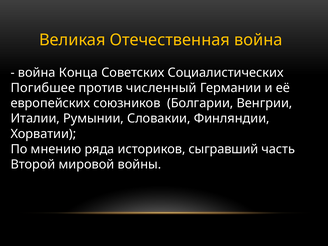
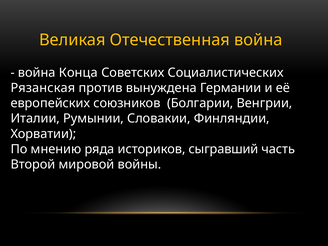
Погибшее: Погибшее -> Рязанская (43, 88)
численный: численный -> вынуждена (161, 88)
